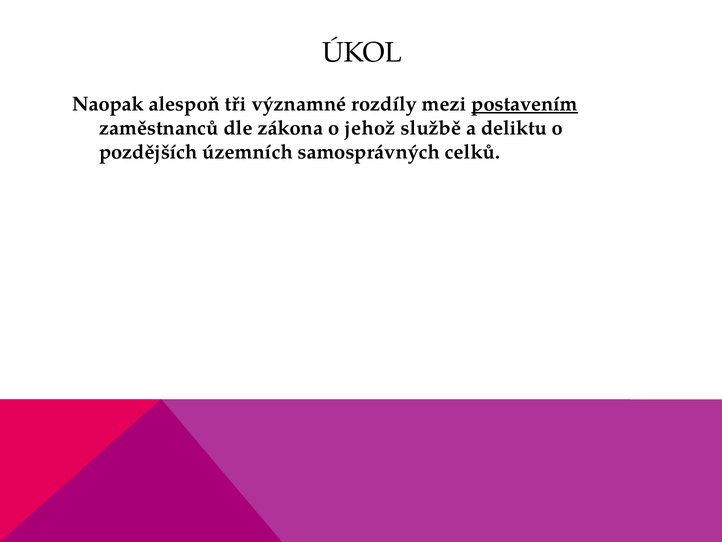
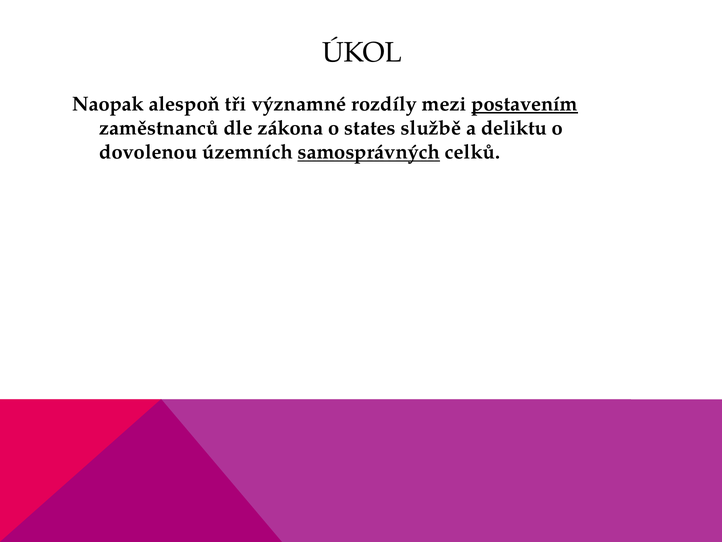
jehož: jehož -> states (370, 128)
pozdějších: pozdějších -> dovolenou (148, 152)
samosprávných underline: none -> present (369, 152)
